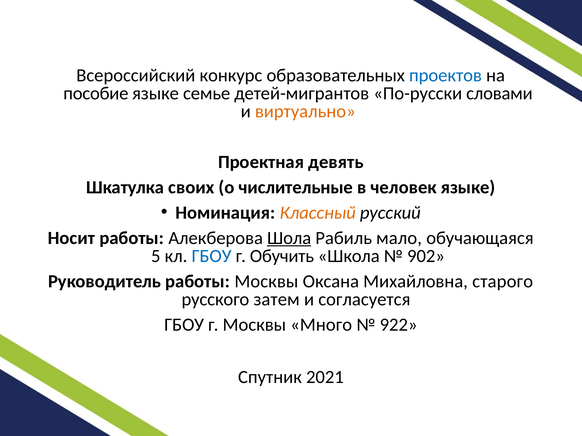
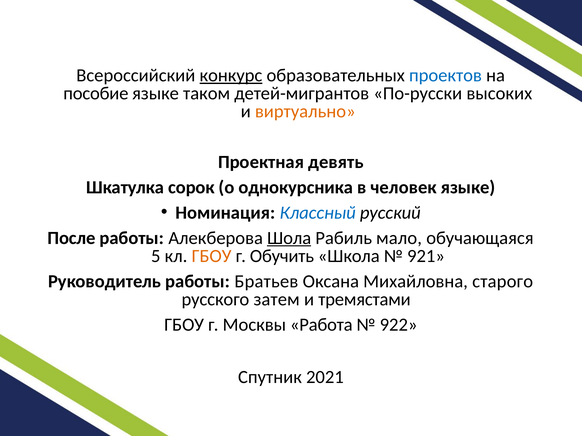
конкурс underline: none -> present (231, 75)
семье: семье -> таком (207, 94)
словами: словами -> высоких (499, 94)
своих: своих -> сорок (191, 188)
числительные: числительные -> однокурсника (296, 188)
Классный colour: orange -> blue (318, 213)
Носит: Носит -> После (71, 238)
ГБОУ colour: blue -> orange (212, 256)
902: 902 -> 921 (426, 256)
работы Москвы: Москвы -> Братьев (266, 282)
согласуется: согласуется -> тремястами (364, 300)
Много: Много -> Работа (321, 325)
